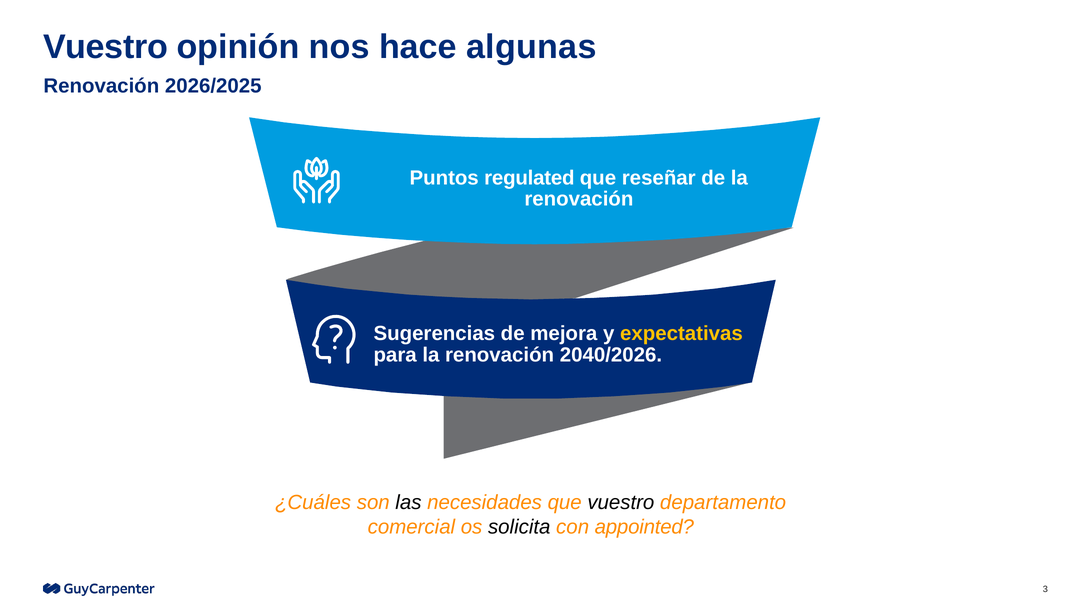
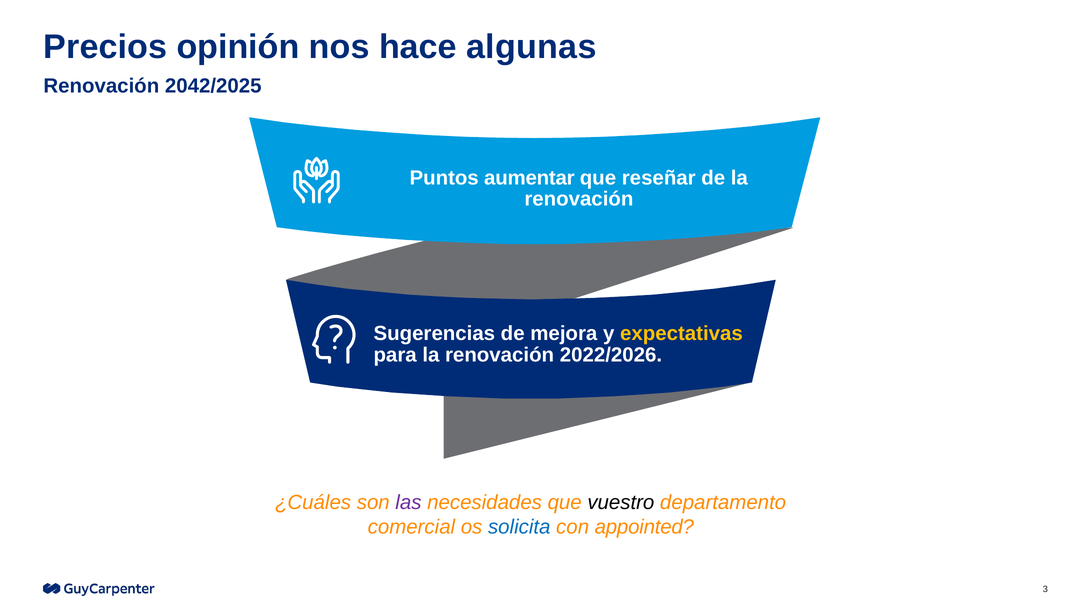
Vuestro: Vuestro -> Precios (105, 47)
2026/2025: 2026/2025 -> 2042/2025 (213, 86)
regulated: regulated -> aumentar (529, 178)
2040/2026: 2040/2026 -> 2022/2026 (611, 355)
las colour: black -> purple (408, 502)
solicita colour: black -> blue (519, 527)
